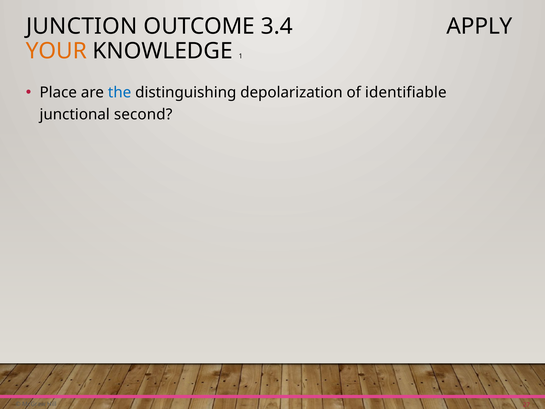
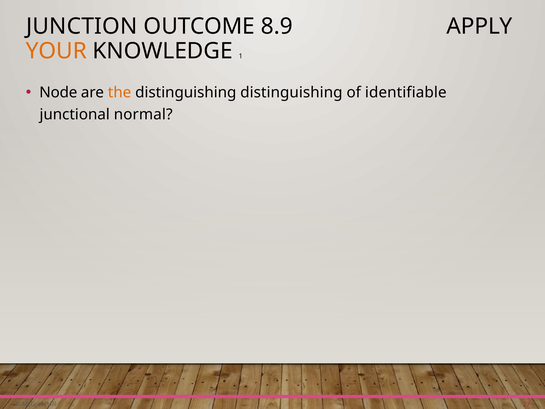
3.4: 3.4 -> 8.9 (277, 26)
Place: Place -> Node (58, 93)
the colour: blue -> orange (120, 93)
distinguishing depolarization: depolarization -> distinguishing (291, 93)
second: second -> normal (143, 114)
